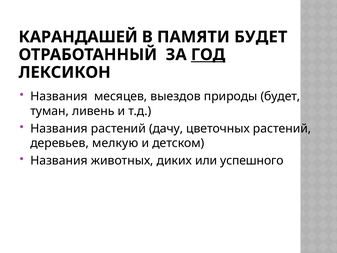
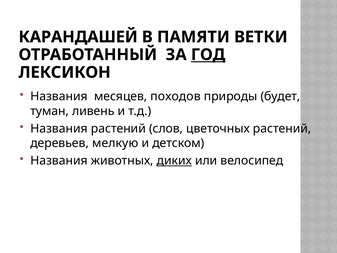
ПАМЯТИ БУДЕТ: БУДЕТ -> ВЕТКИ (261, 37)
выездов: выездов -> походов (176, 96)
дачу: дачу -> слов (166, 128)
диких underline: none -> present (174, 160)
успешного: успешного -> велосипед (252, 160)
